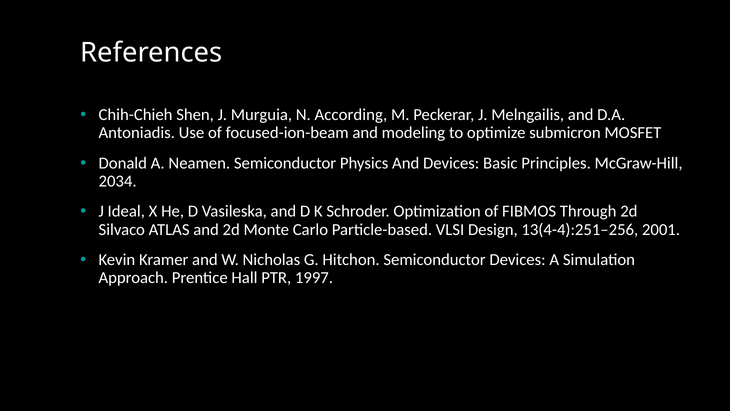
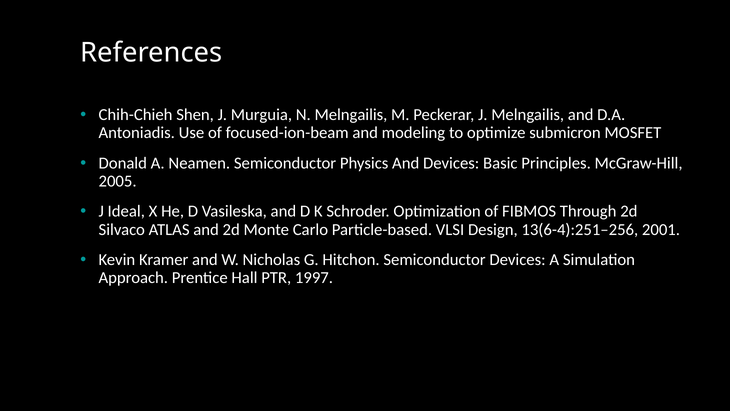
N According: According -> Melngailis (351, 115)
2034: 2034 -> 2005 (118, 181)
13(4-4):251–256: 13(4-4):251–256 -> 13(6-4):251–256 (580, 229)
